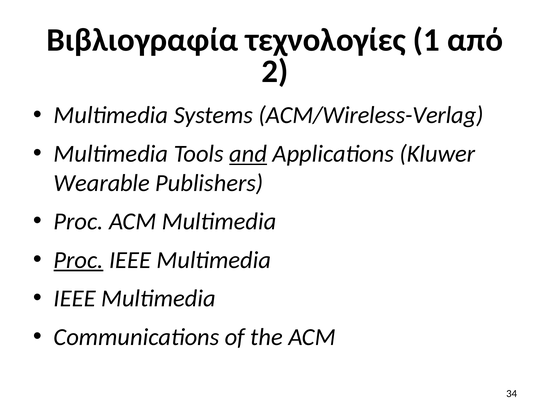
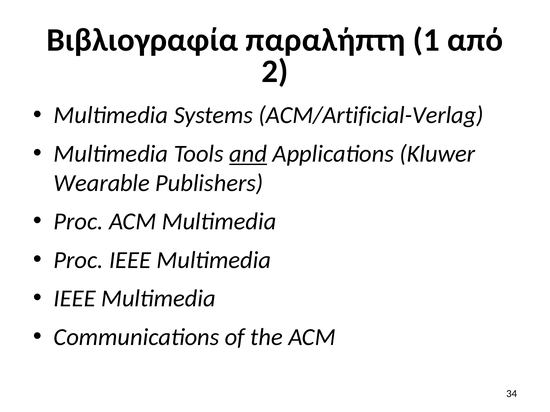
τεχνολογίες: τεχνολογίες -> παραλήπτη (326, 40)
ACM/Wireless-Verlag: ACM/Wireless-Verlag -> ACM/Artificial-Verlag (371, 115)
Proc underline: present -> none (79, 260)
